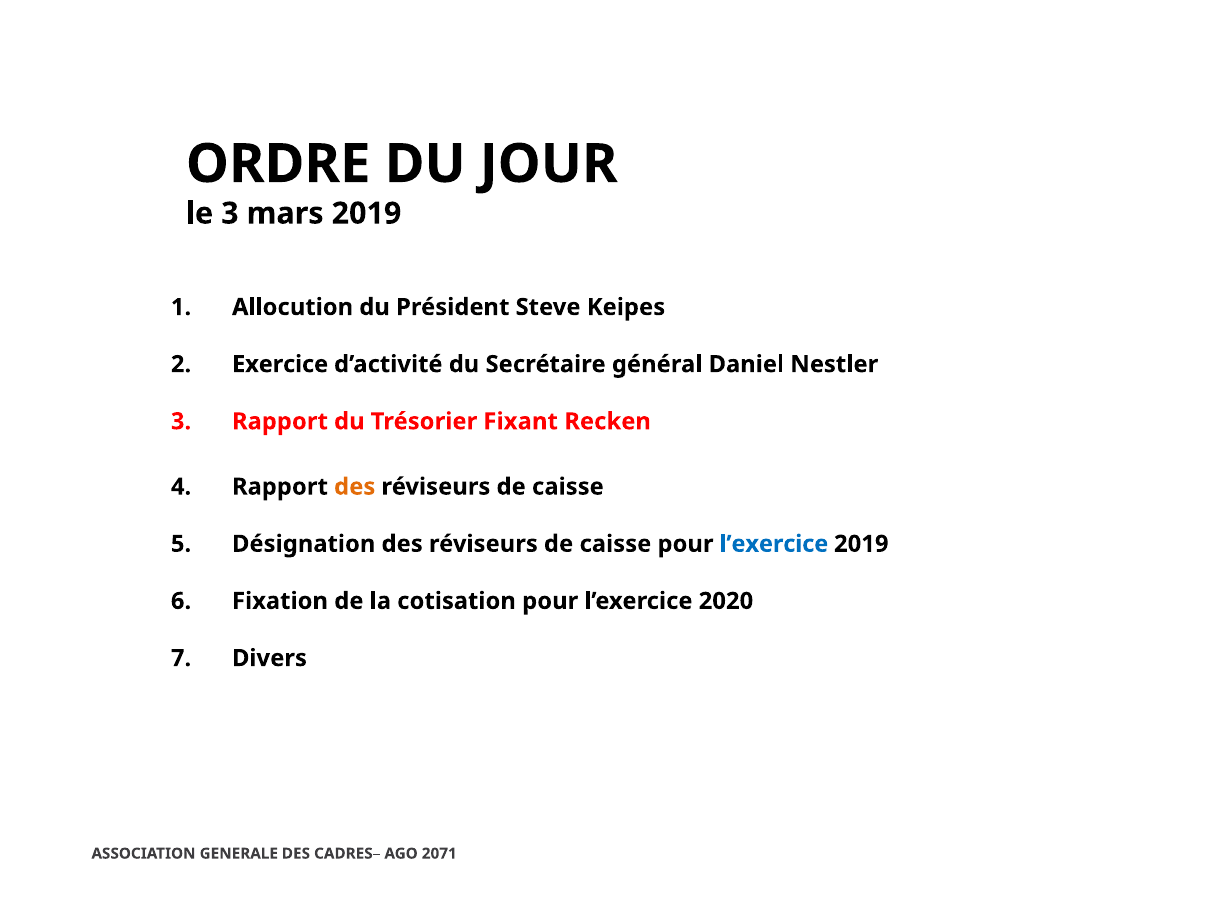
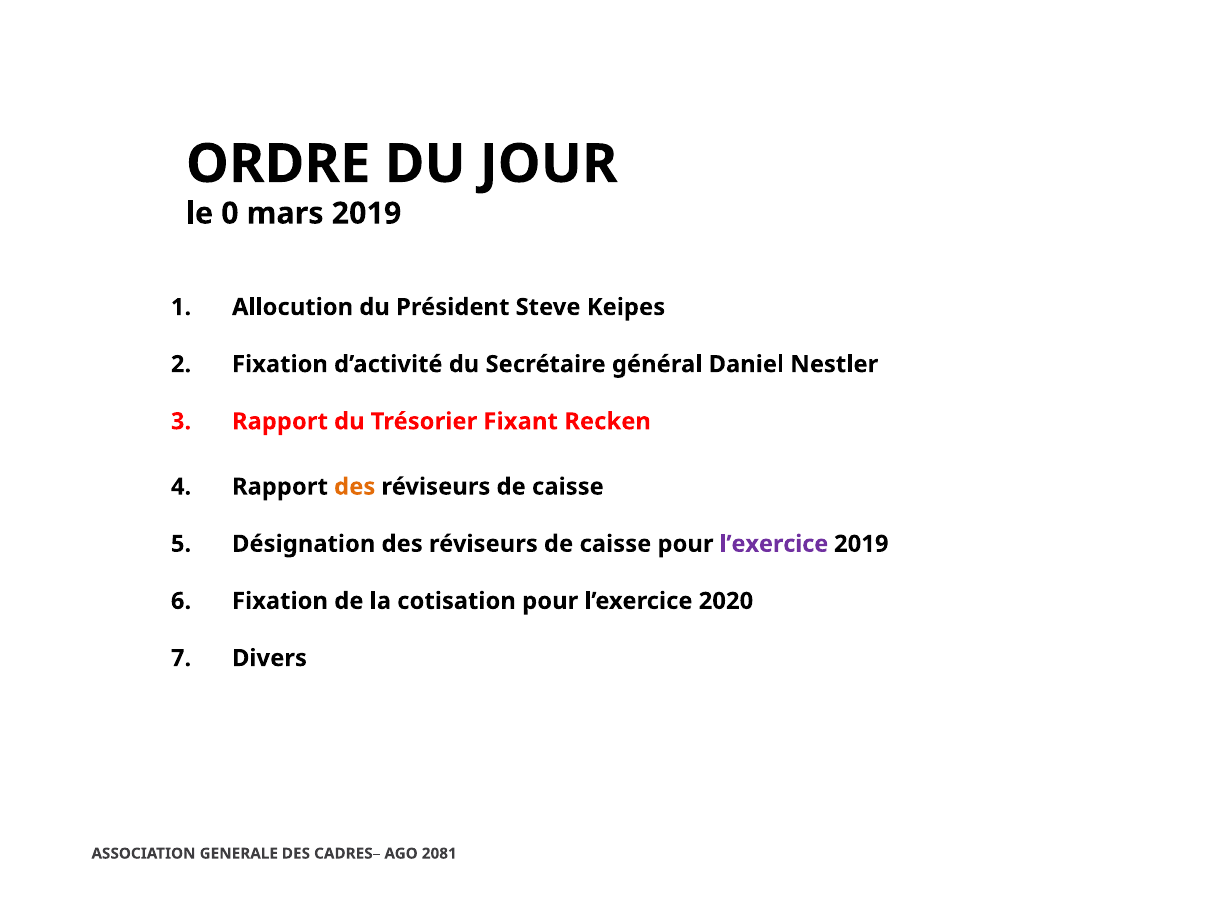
le 3: 3 -> 0 (230, 213)
Exercice: Exercice -> Fixation (280, 364)
l’exercice colour: blue -> purple (774, 543)
2071: 2071 -> 2081 (439, 853)
